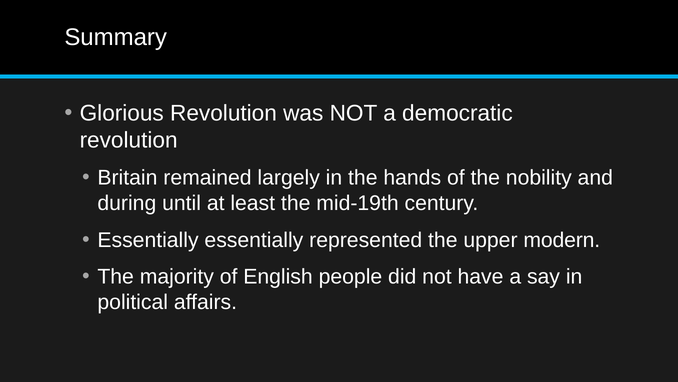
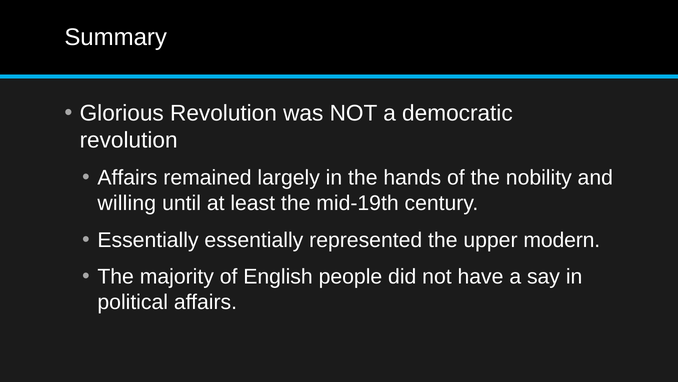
Britain: Britain -> Affairs (127, 178)
during: during -> willing (127, 203)
